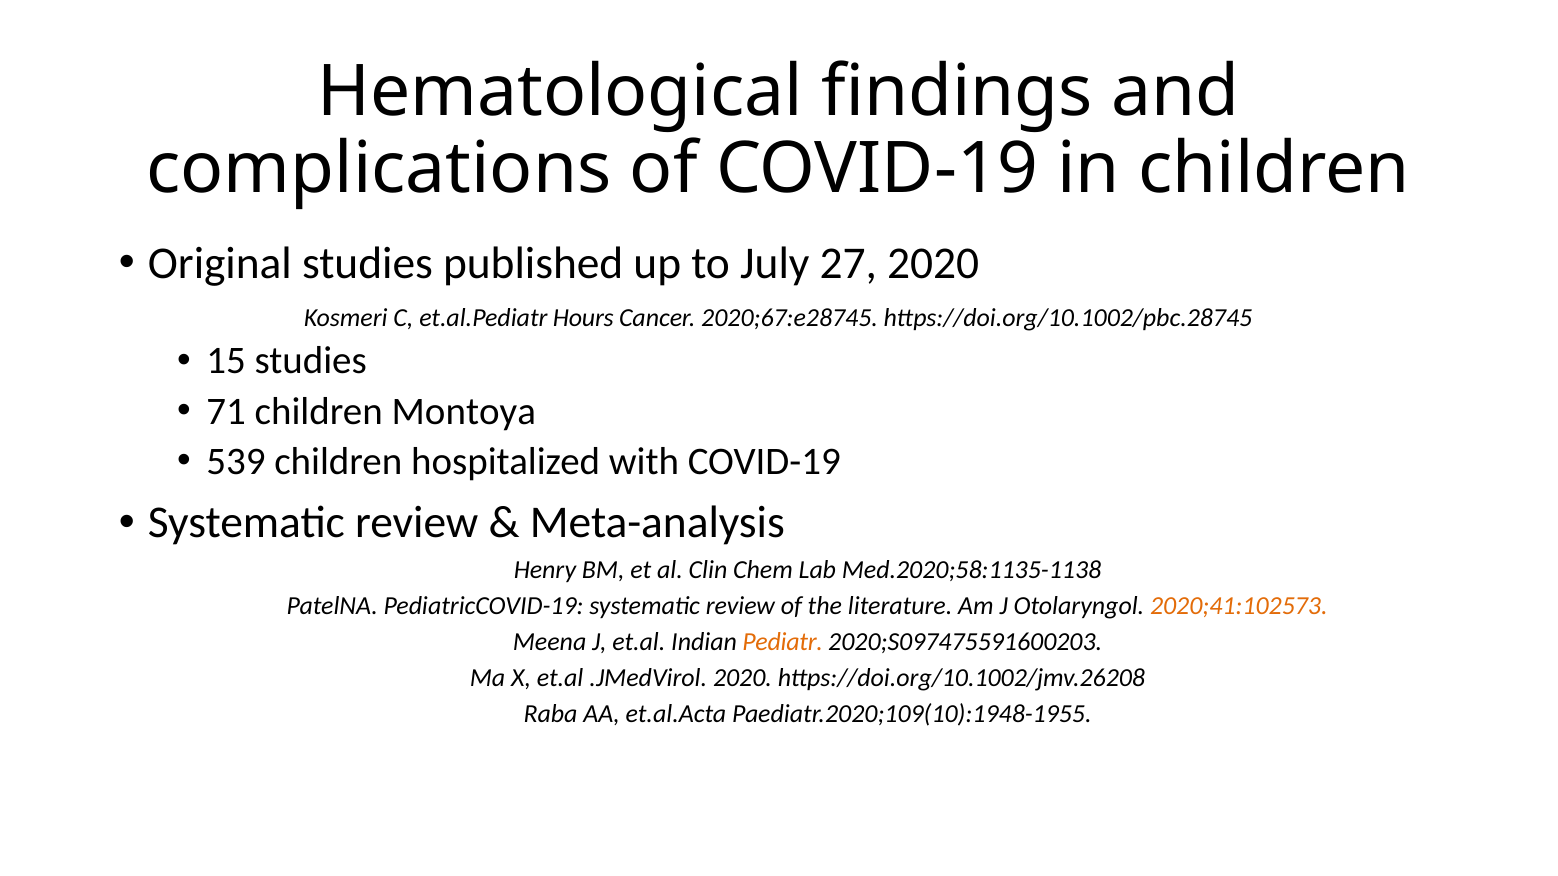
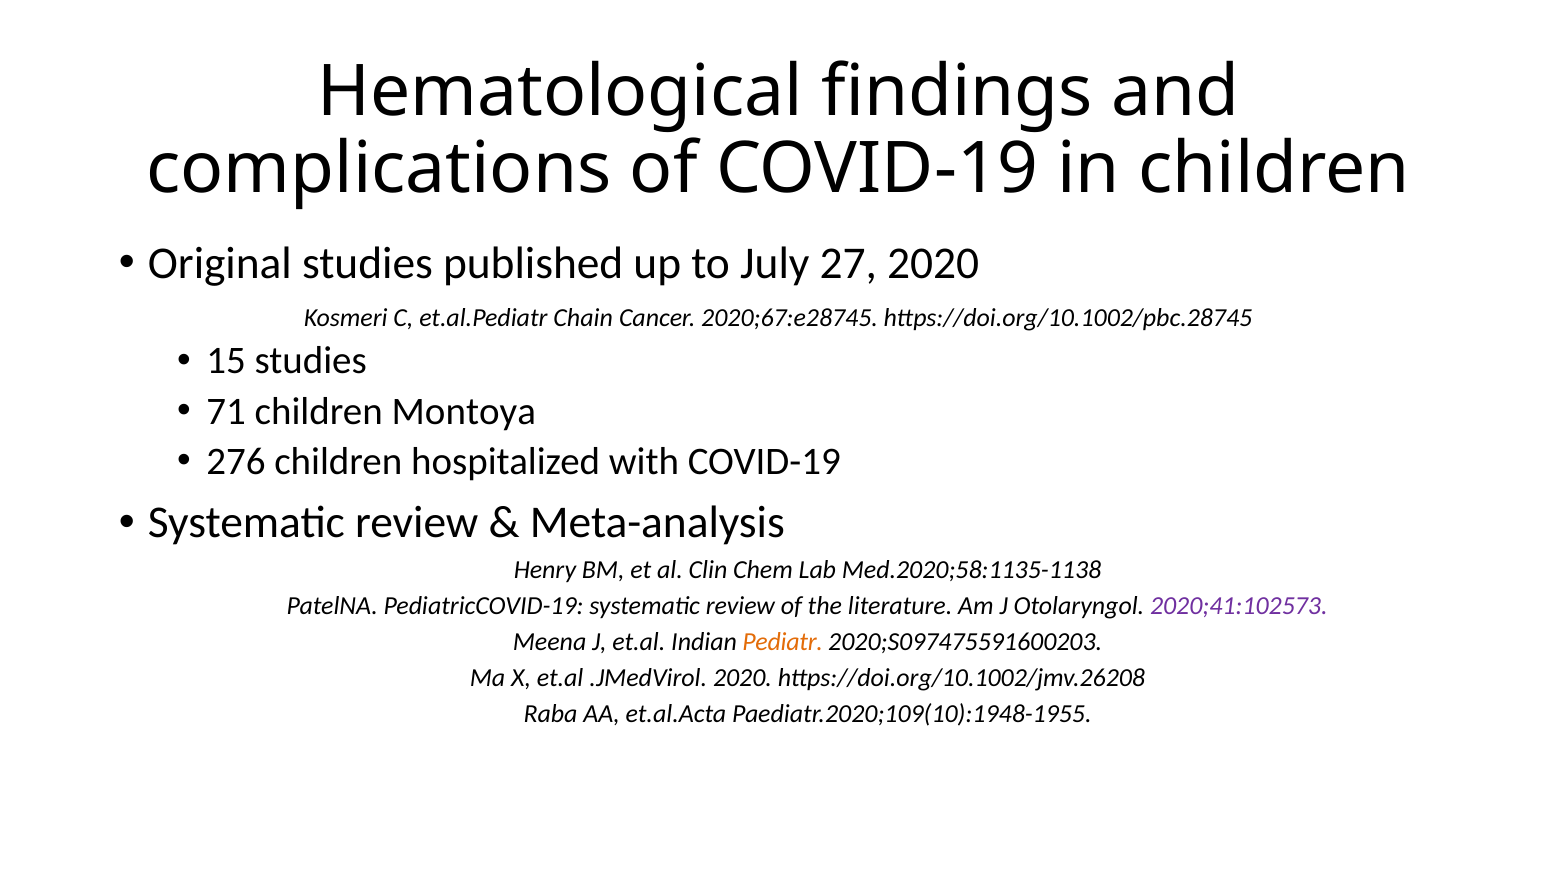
Hours: Hours -> Chain (583, 318)
539: 539 -> 276 (236, 462)
2020;41:102573 colour: orange -> purple (1239, 606)
